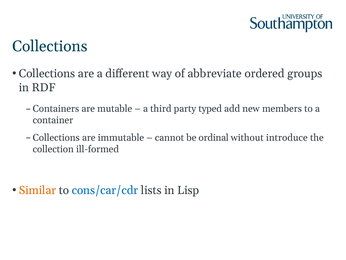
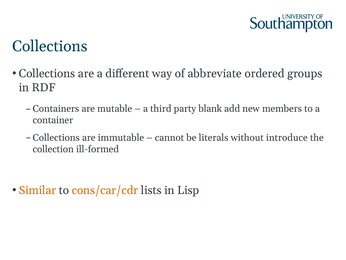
typed: typed -> blank (210, 109)
ordinal: ordinal -> literals (214, 137)
cons/car/cdr colour: blue -> orange (105, 190)
